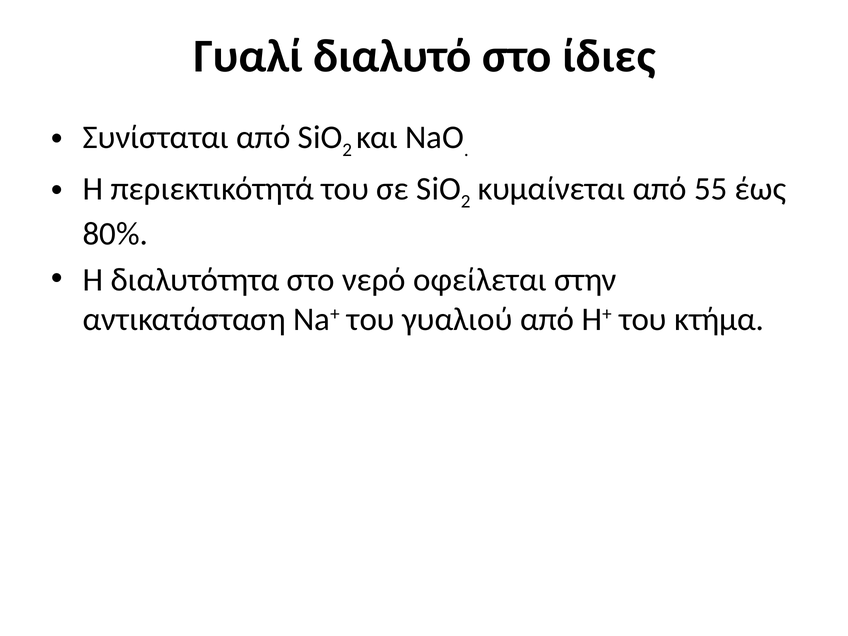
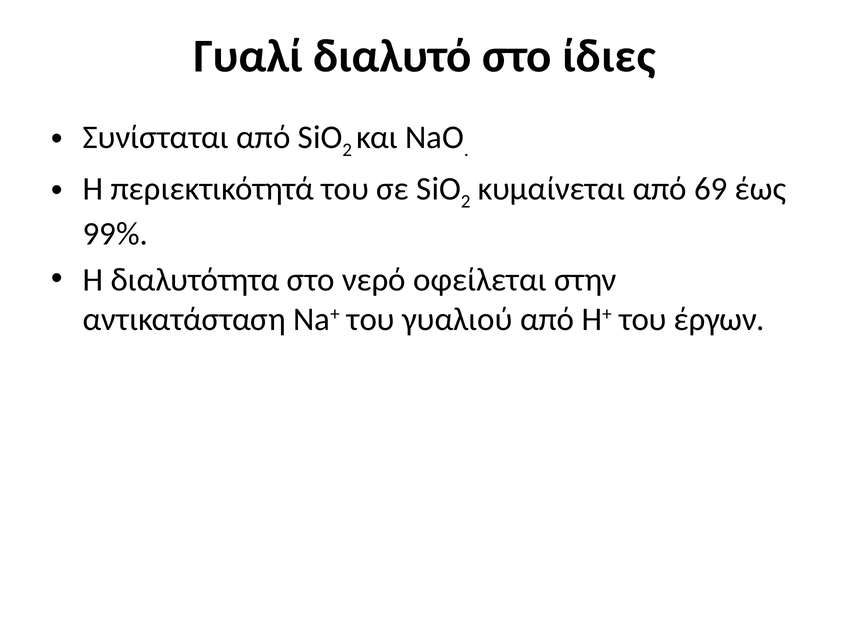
55: 55 -> 69 (711, 189)
80%: 80% -> 99% (115, 234)
κτήμα: κτήμα -> έργων (719, 319)
